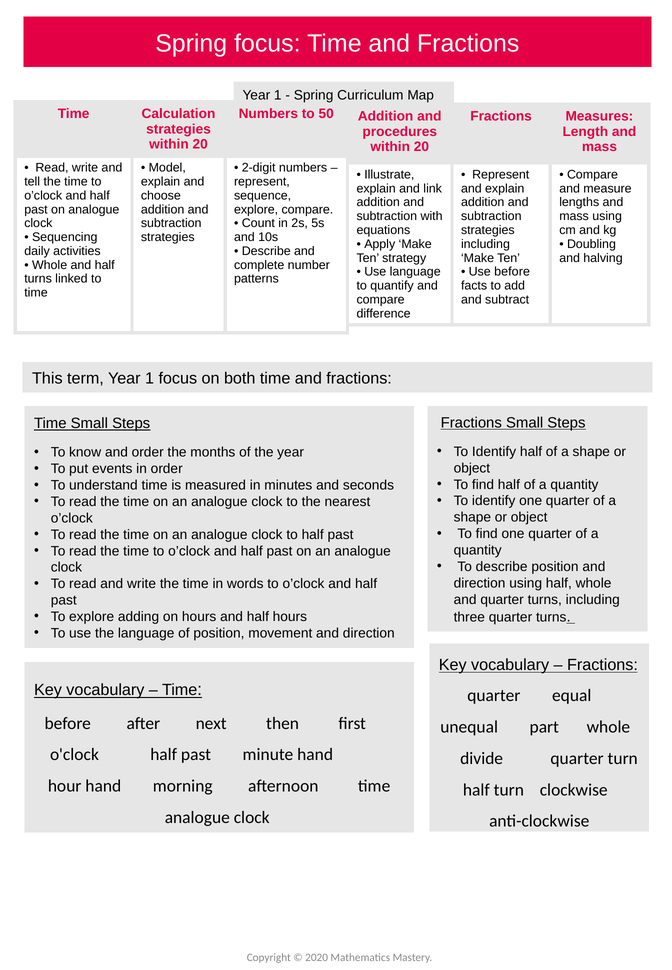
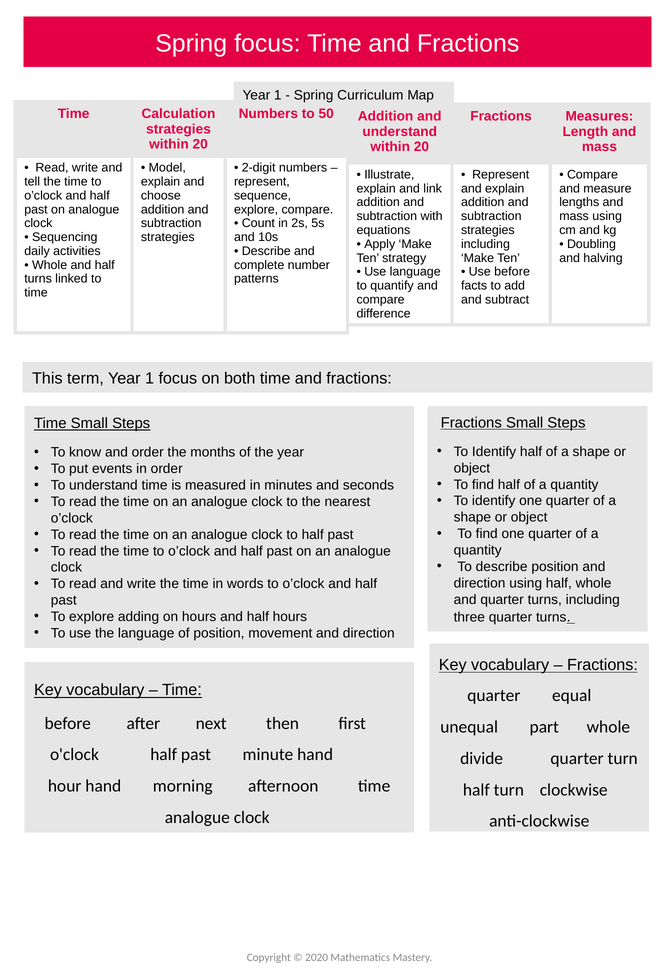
procedures: procedures -> understand (400, 132)
